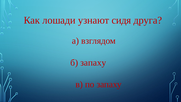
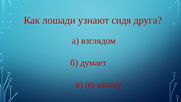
б запаху: запаху -> думает (93, 62)
